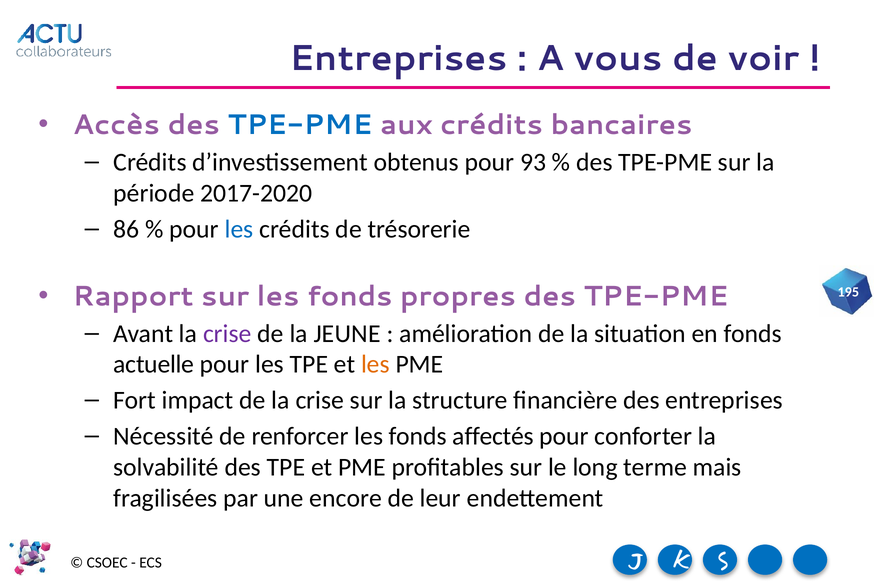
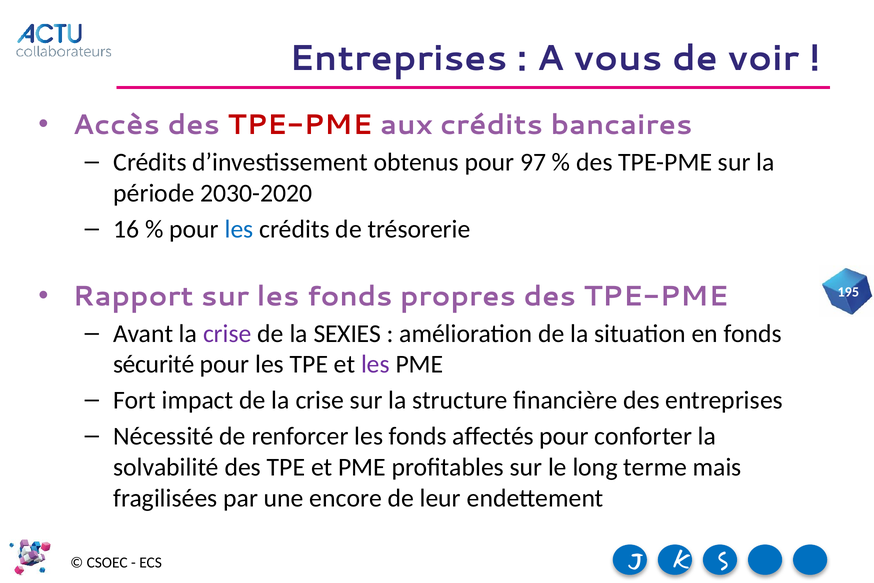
TPE-PME colour: blue -> red (300, 125)
93: 93 -> 97 (533, 162)
2017-2020: 2017-2020 -> 2030-2020 (256, 193)
86: 86 -> 16 (126, 229)
JEUNE: JEUNE -> SEXIES (347, 333)
actuelle: actuelle -> sécurité (154, 364)
les colour: orange -> purple (375, 364)
